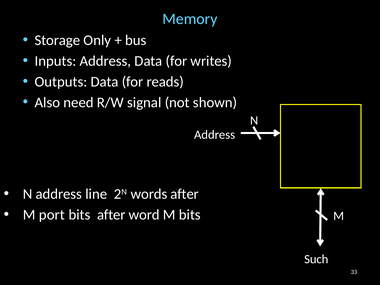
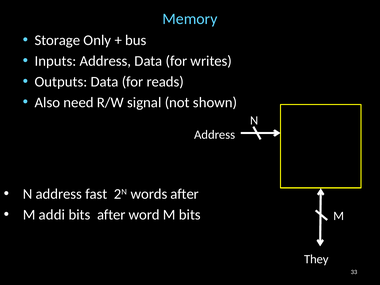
line: line -> fast (96, 194)
port: port -> addi (52, 215)
Such: Such -> They (316, 259)
